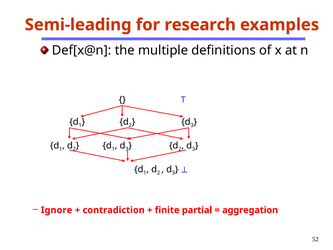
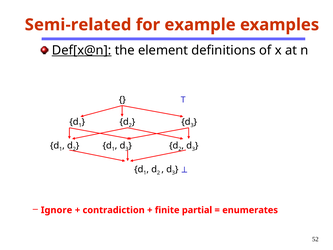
Semi-leading: Semi-leading -> Semi-related (78, 25)
research: research -> example (200, 25)
Def[x@n underline: none -> present (82, 50)
multiple: multiple -> element (163, 50)
aggregation: aggregation -> enumerates (250, 210)
